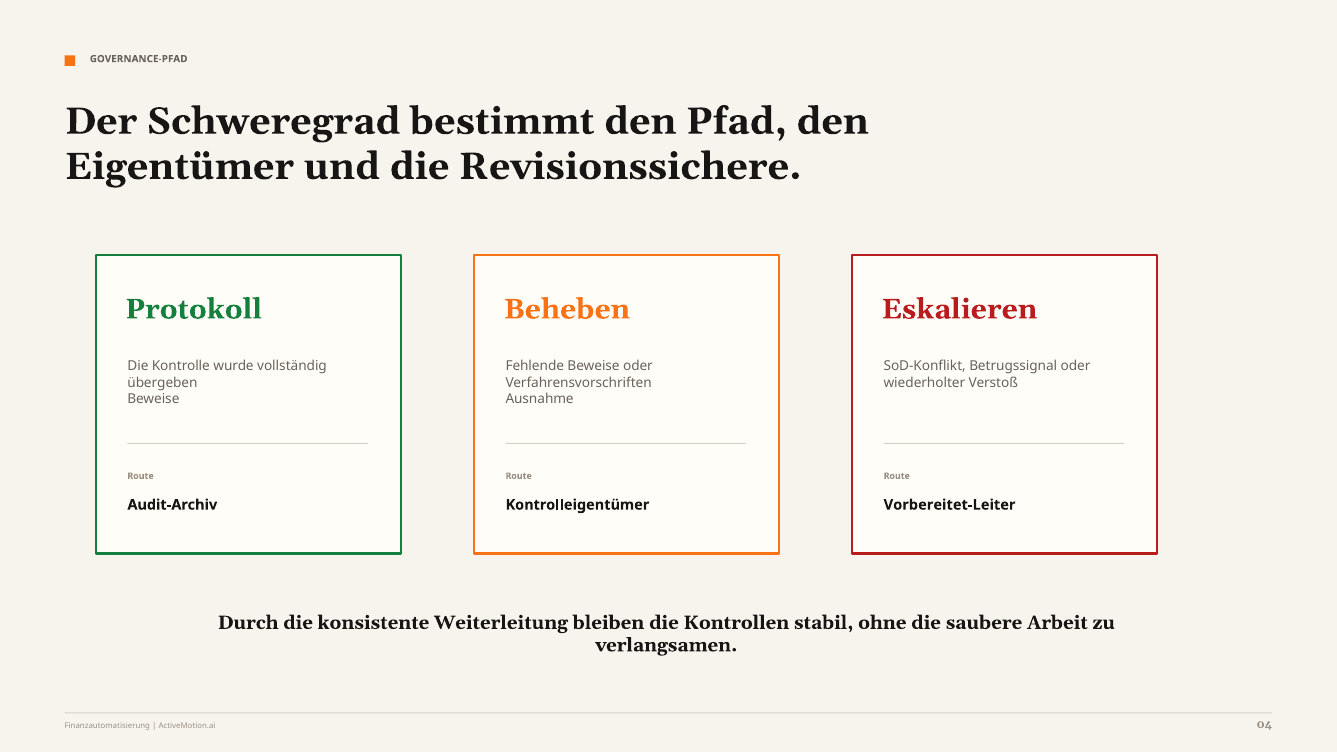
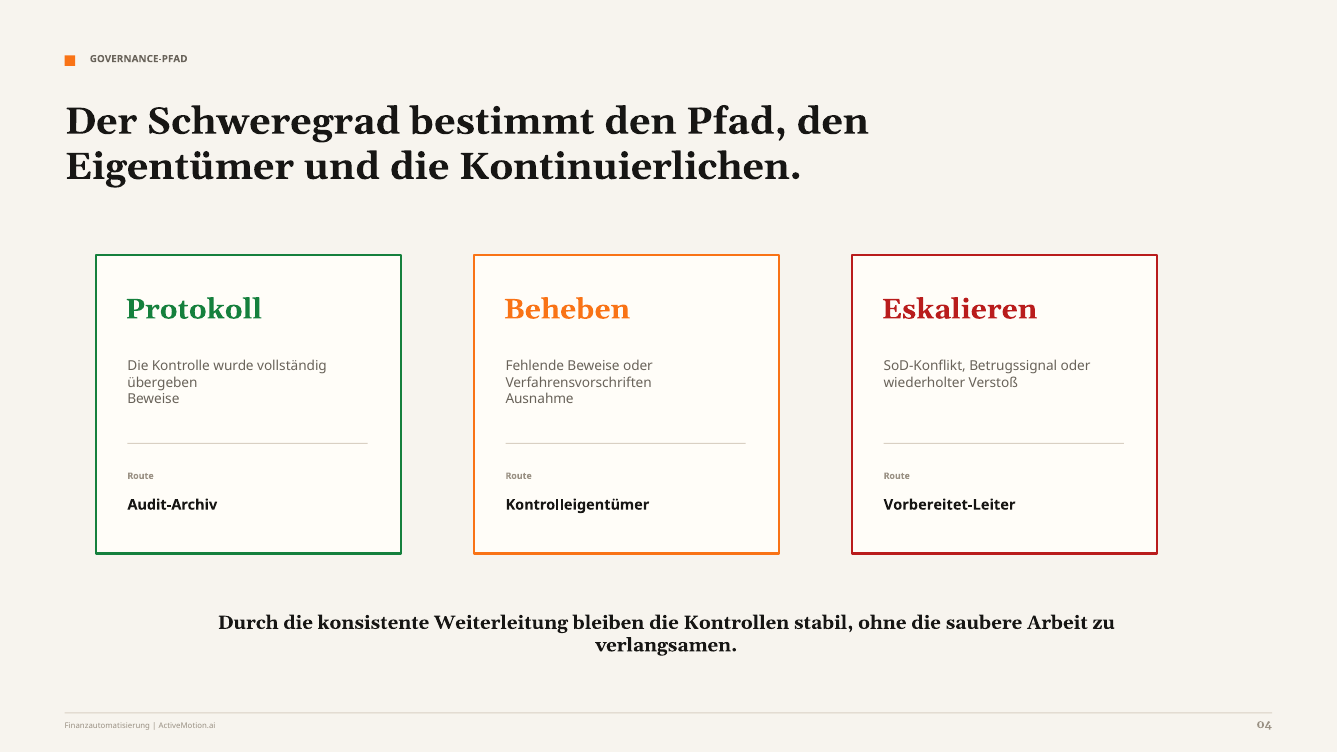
Revisionssichere: Revisionssichere -> Kontinuierlichen (630, 166)
